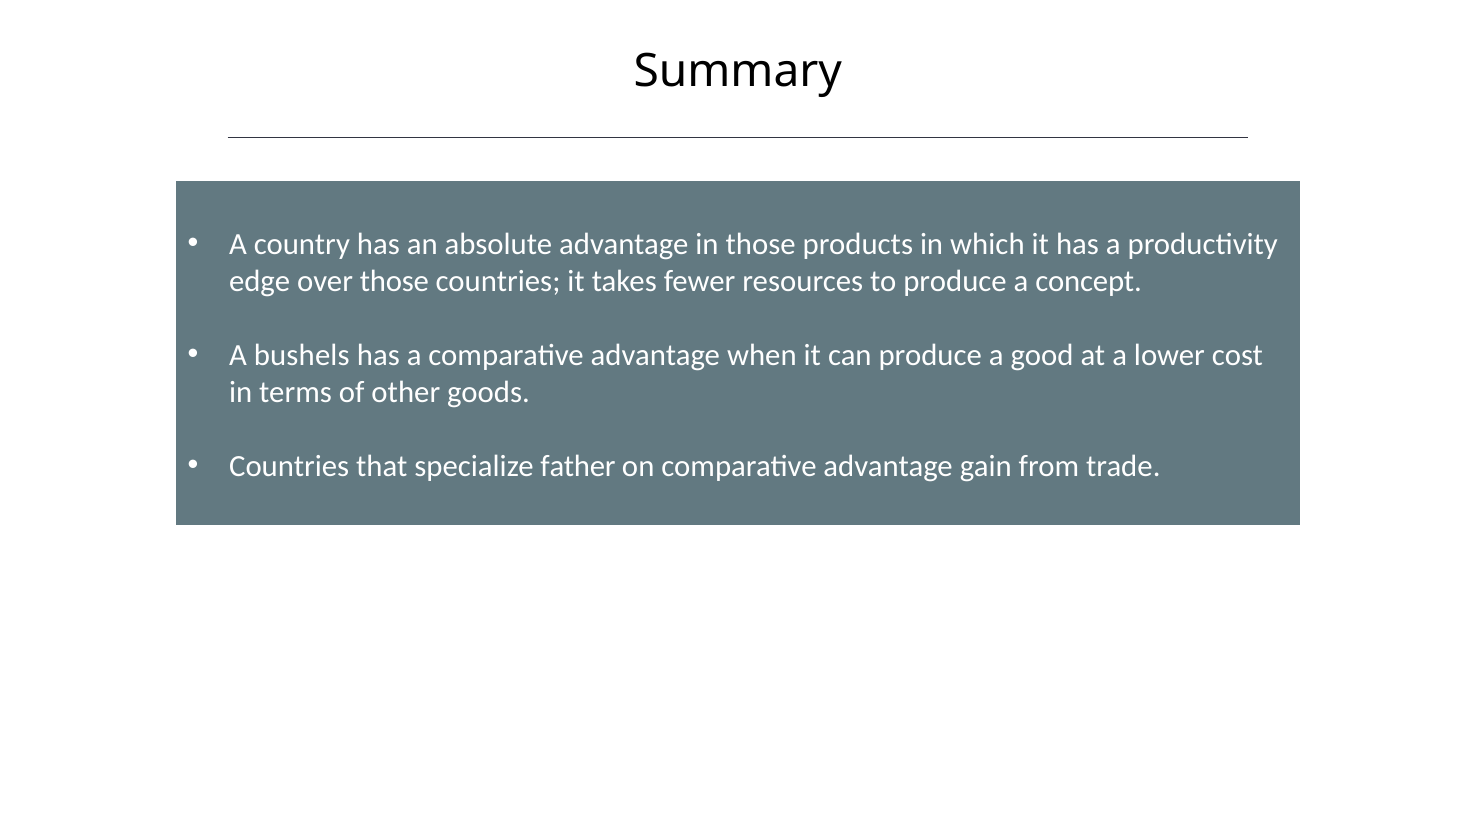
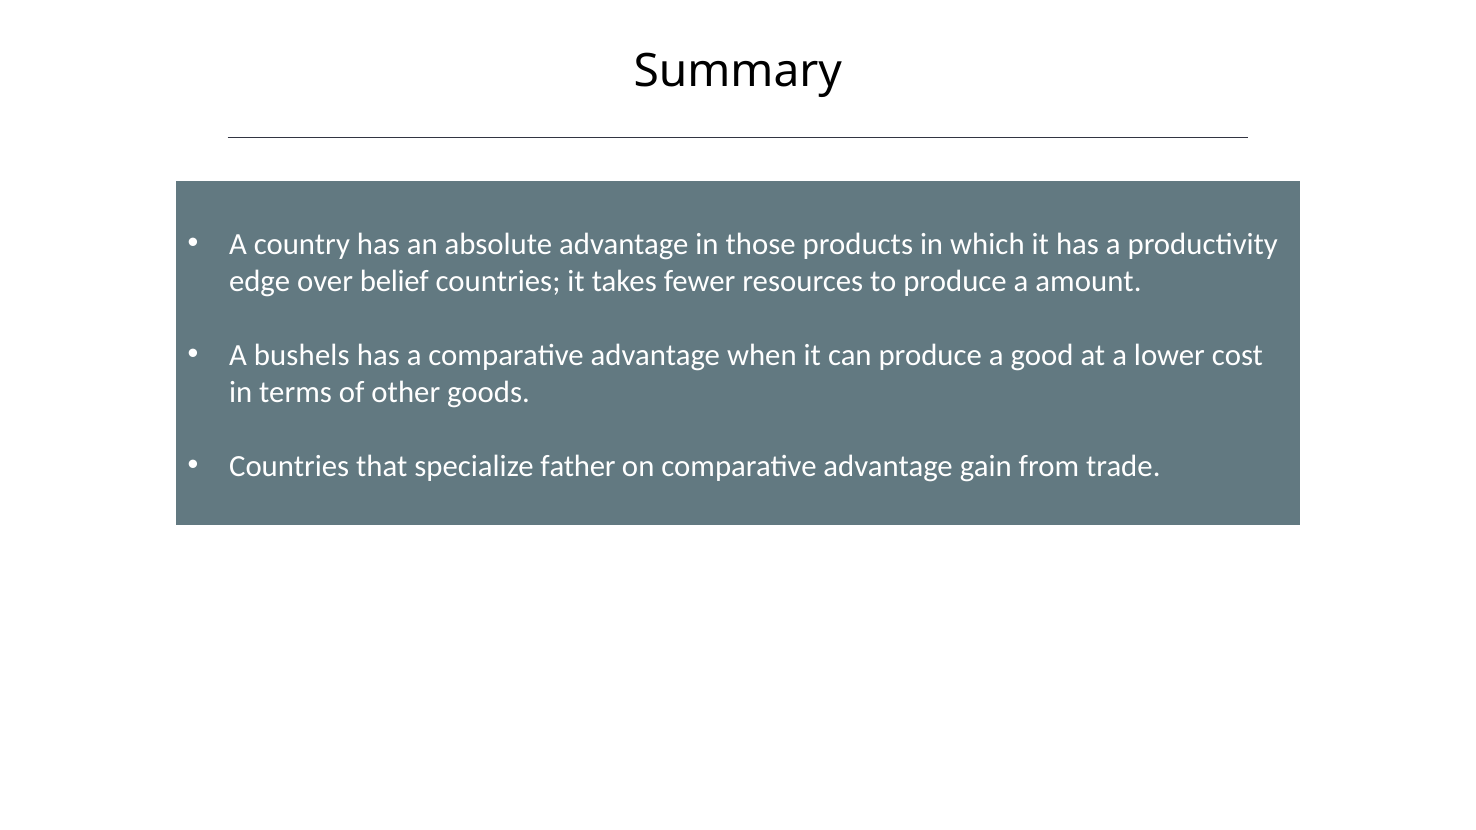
over those: those -> belief (394, 282)
concept: concept -> amount (1088, 282)
